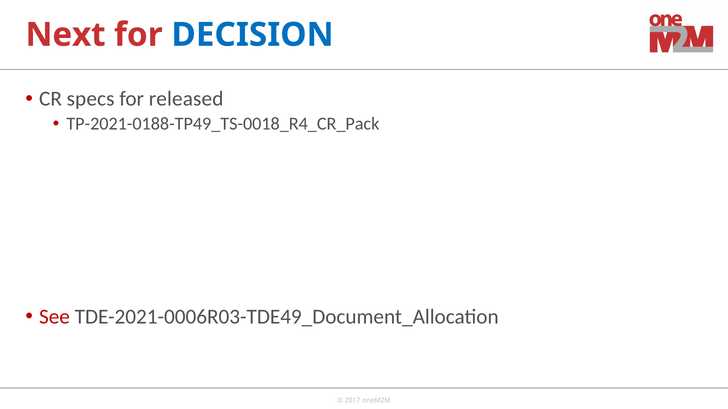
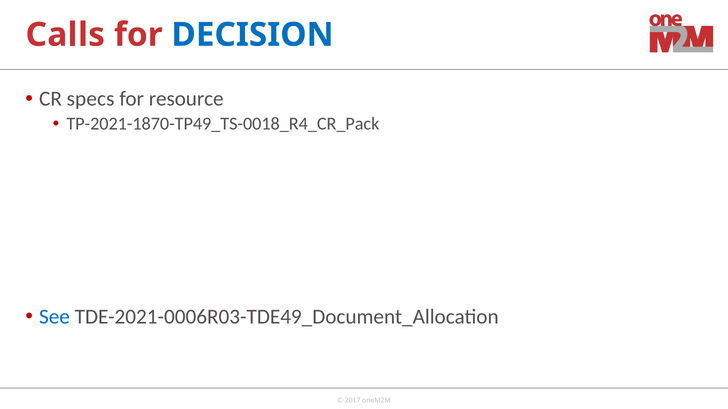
Next: Next -> Calls (65, 35)
released: released -> resource (186, 99)
TP-2021-0188-TP49_TS-0018_R4_CR_Pack: TP-2021-0188-TP49_TS-0018_R4_CR_Pack -> TP-2021-1870-TP49_TS-0018_R4_CR_Pack (223, 124)
See colour: red -> blue (55, 317)
